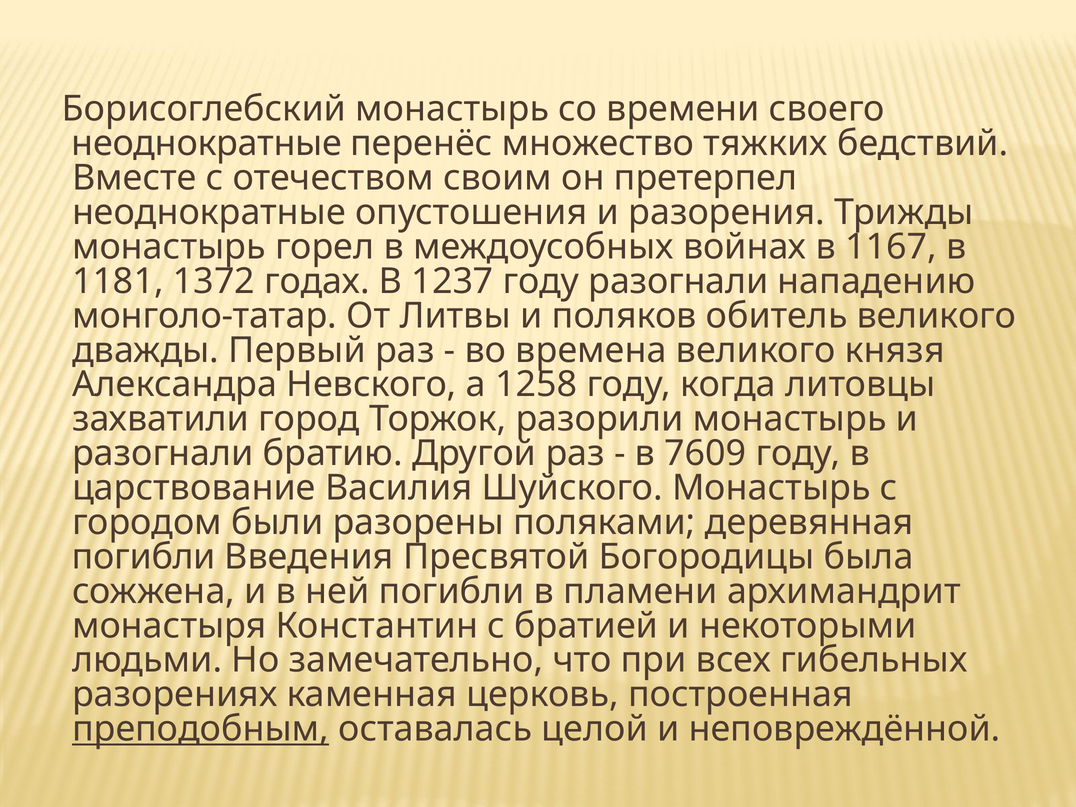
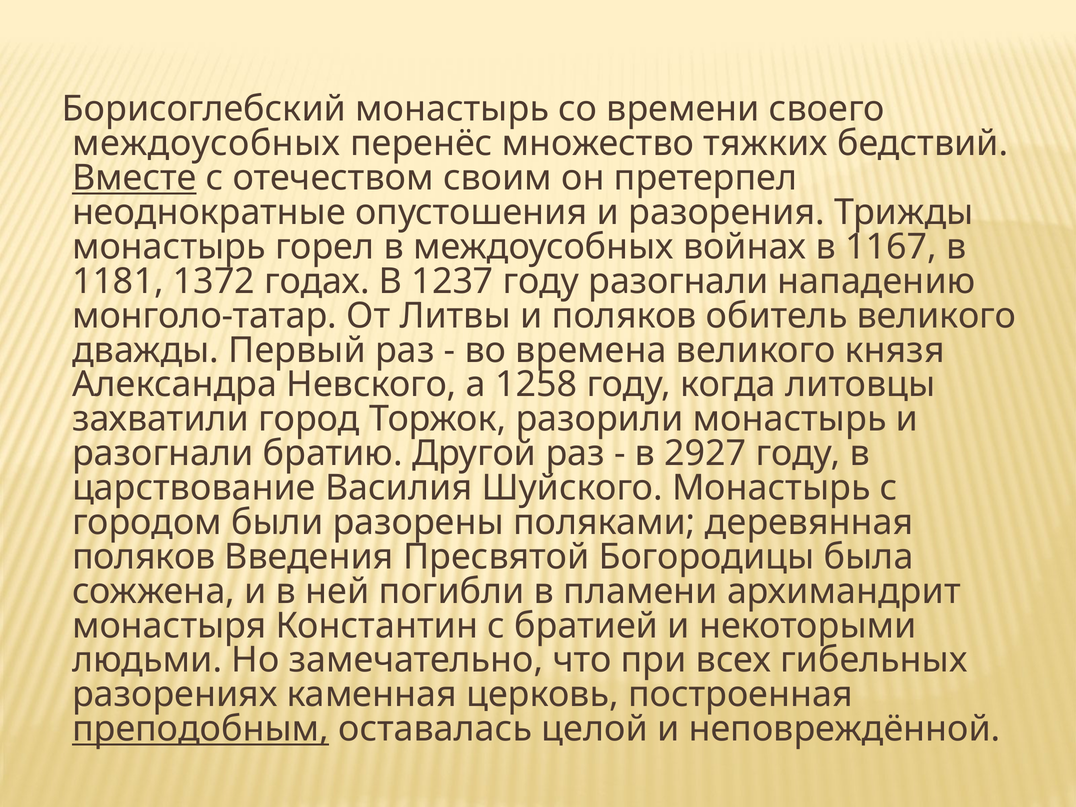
неоднократные: неоднократные -> междоусобных (206, 144)
Вместе underline: none -> present (134, 178)
7609: 7609 -> 2927 (705, 454)
погибли: погибли -> поляков (144, 557)
